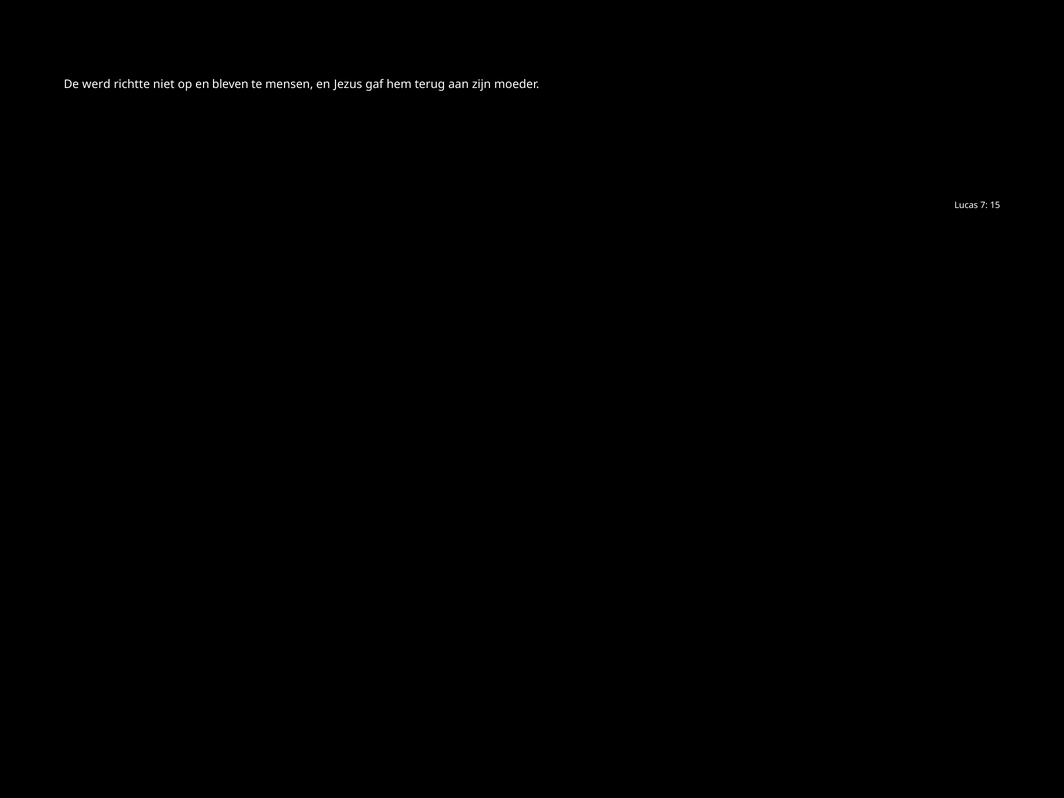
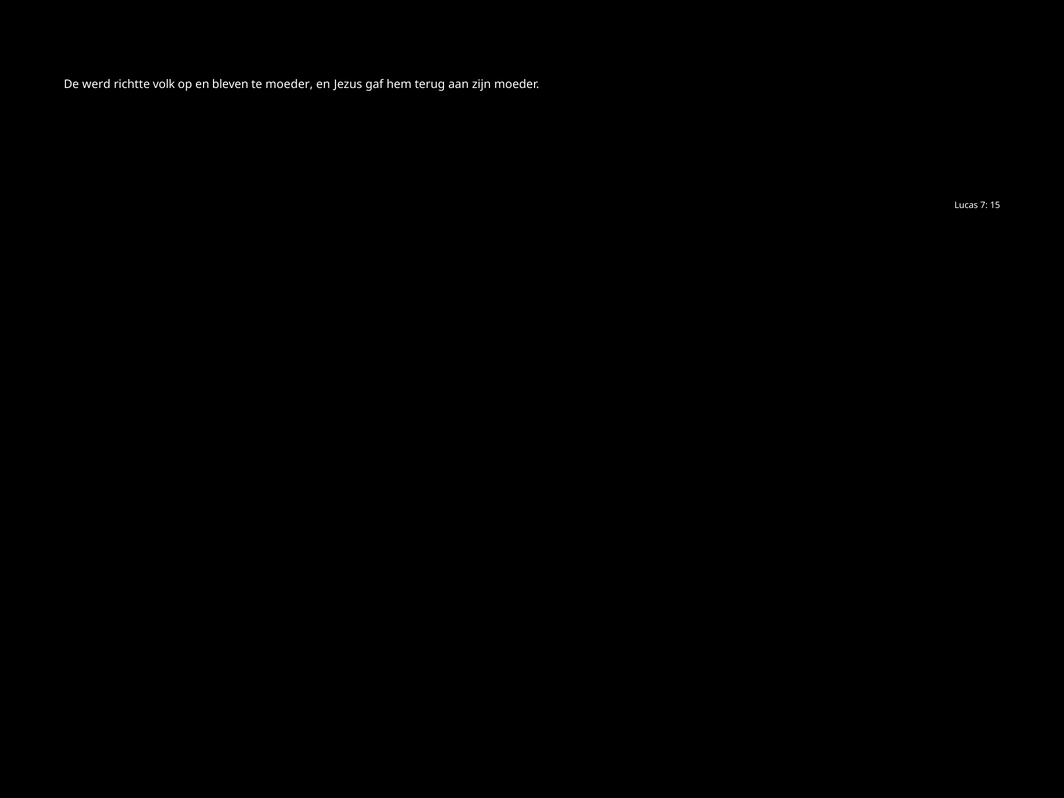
niet: niet -> volk (164, 84)
te mensen: mensen -> moeder (289, 84)
